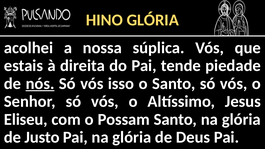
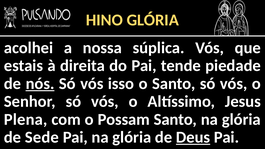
Eliseu: Eliseu -> Plena (26, 119)
Justo: Justo -> Sede (42, 137)
Deus underline: none -> present (193, 137)
